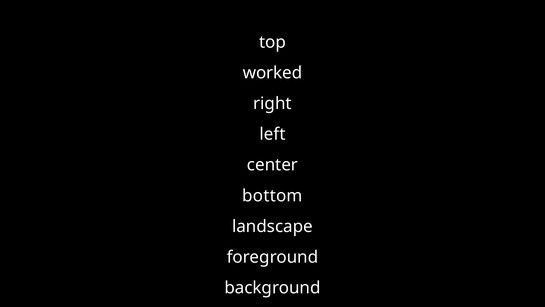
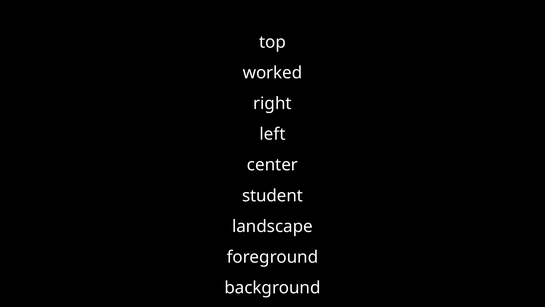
bottom: bottom -> student (273, 195)
